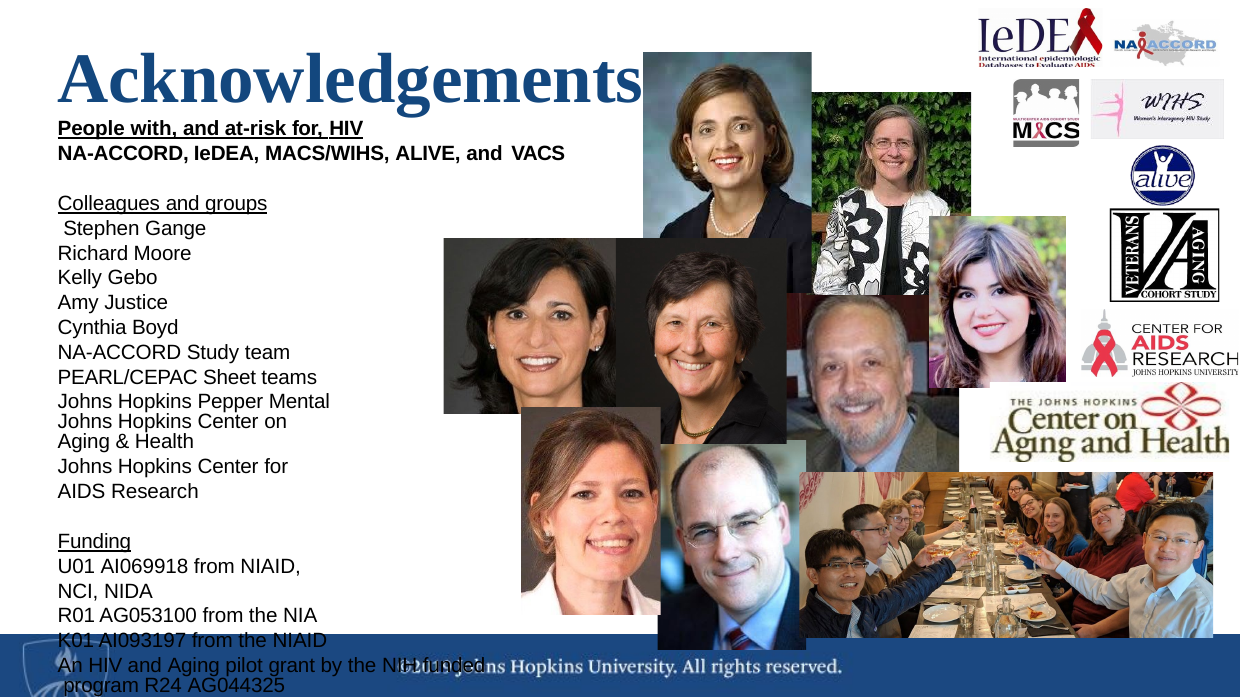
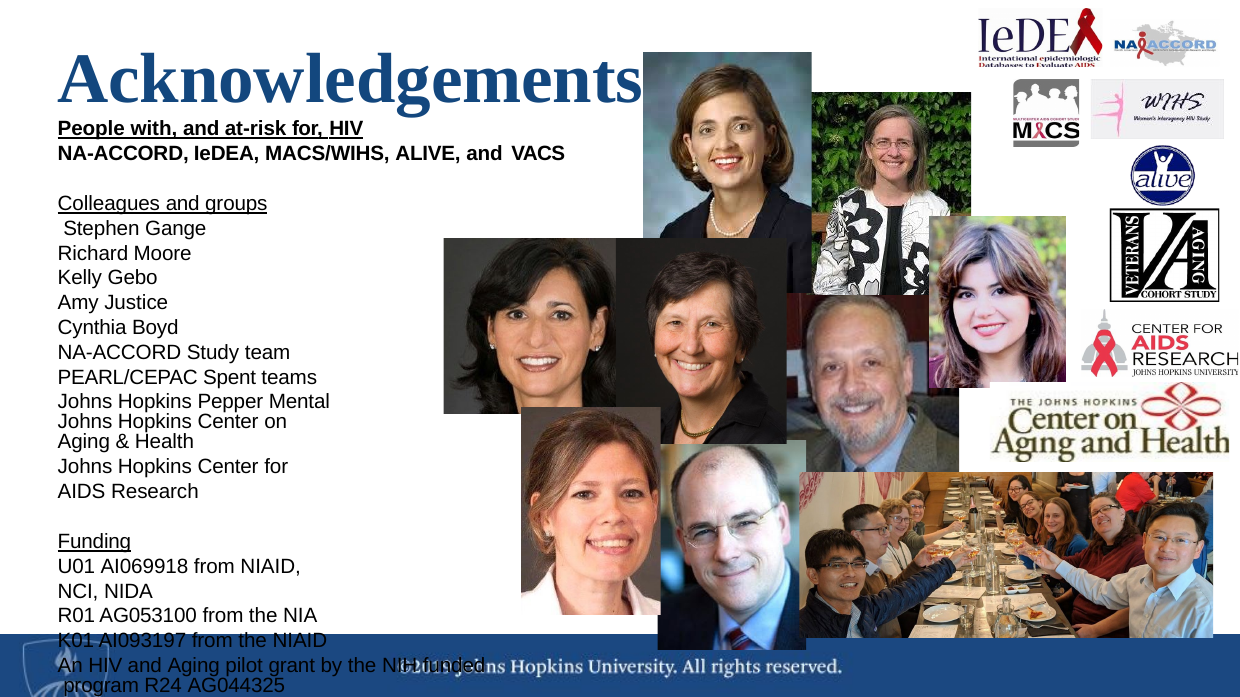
Sheet: Sheet -> Spent (230, 378)
